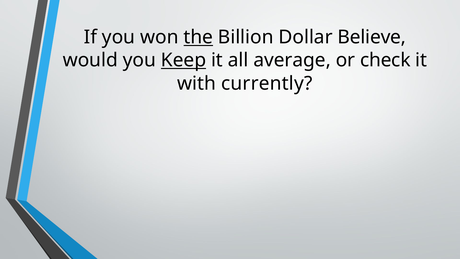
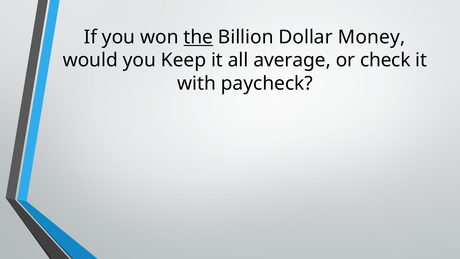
Believe: Believe -> Money (372, 37)
Keep underline: present -> none (184, 60)
currently: currently -> paycheck (267, 83)
